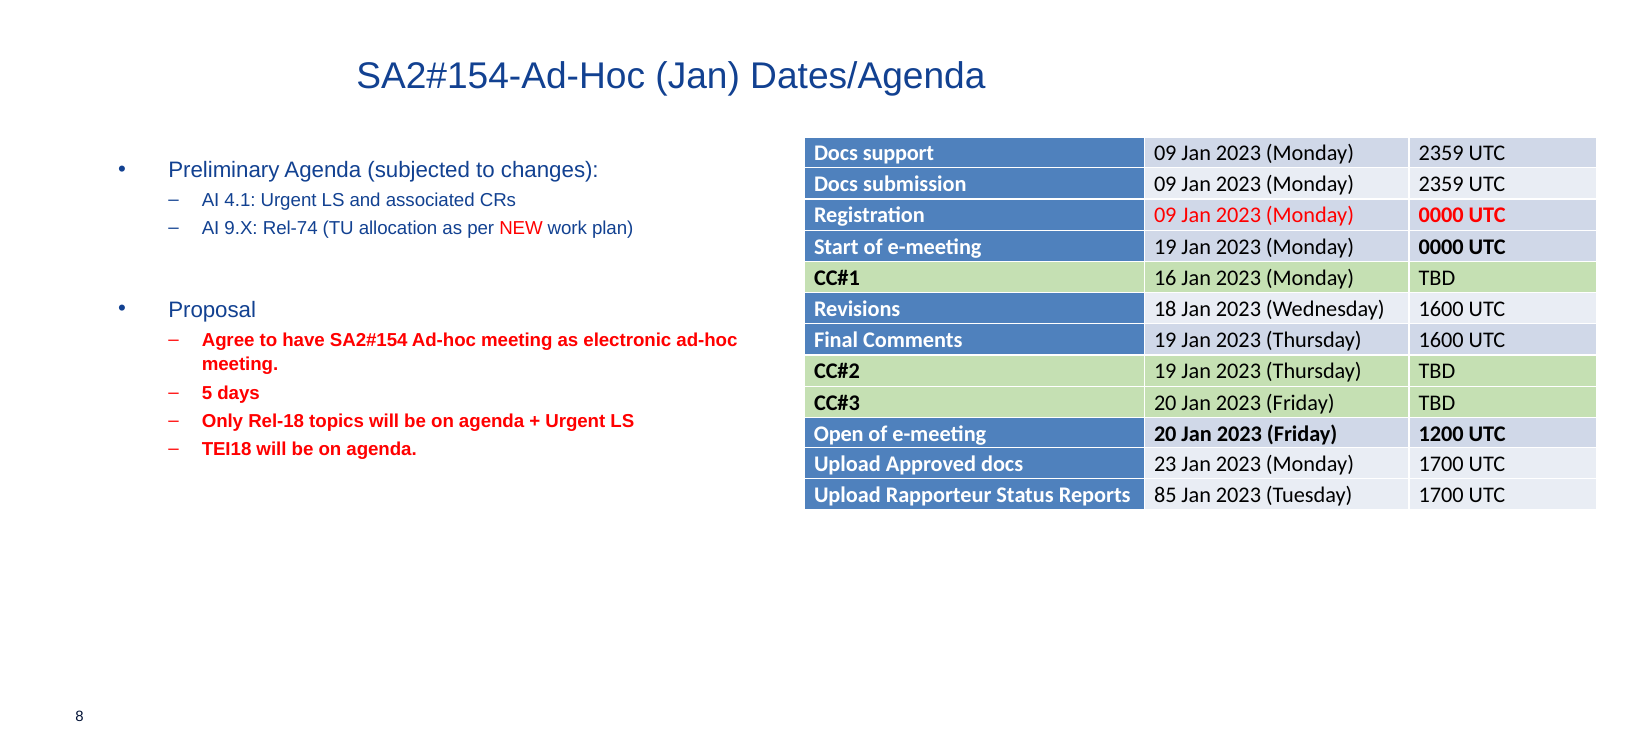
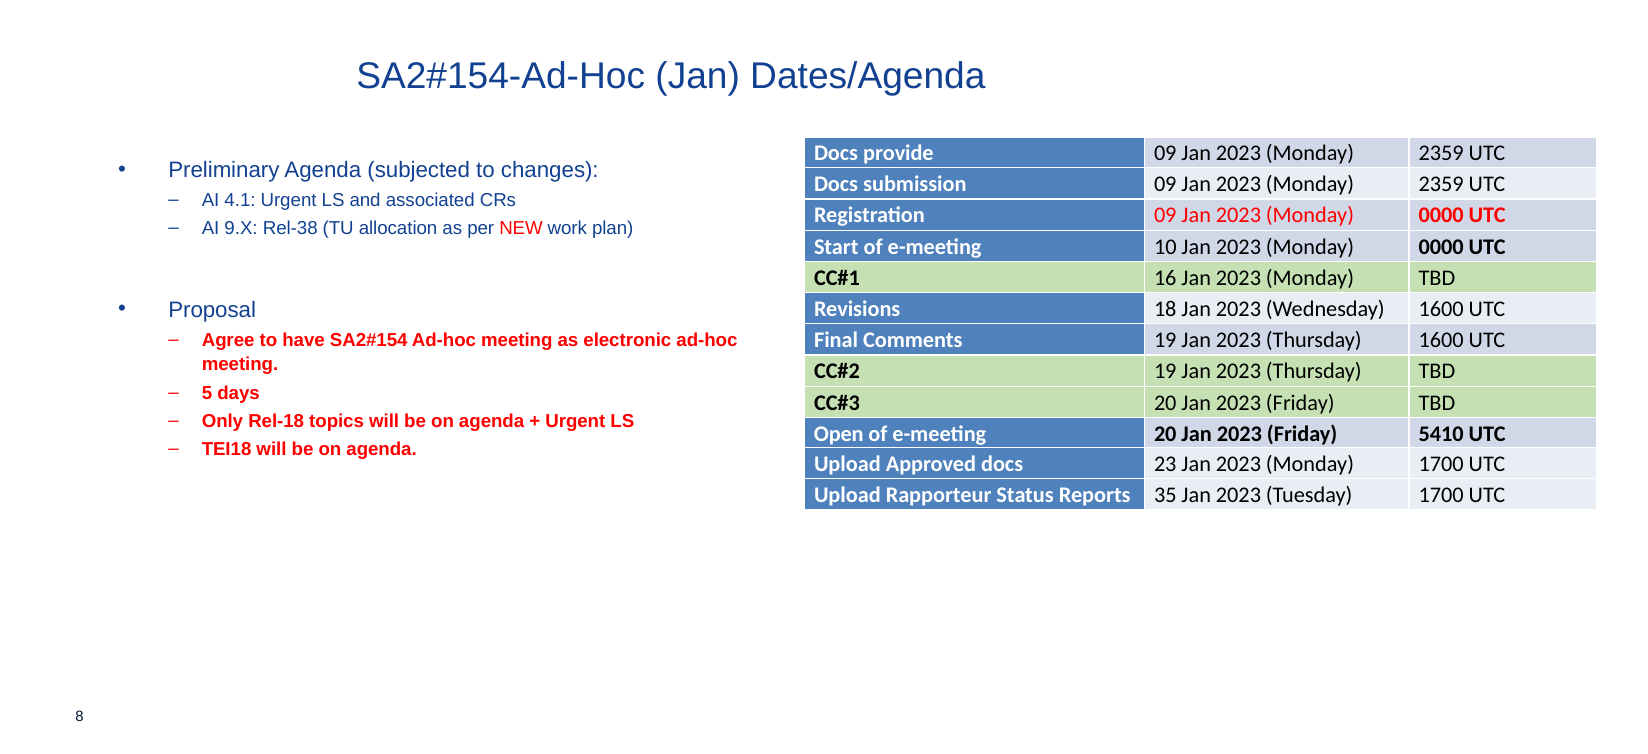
support: support -> provide (898, 153)
Rel-74: Rel-74 -> Rel-38 (290, 229)
e-meeting 19: 19 -> 10 (1165, 247)
1200: 1200 -> 5410 (1441, 434)
85: 85 -> 35 (1165, 495)
